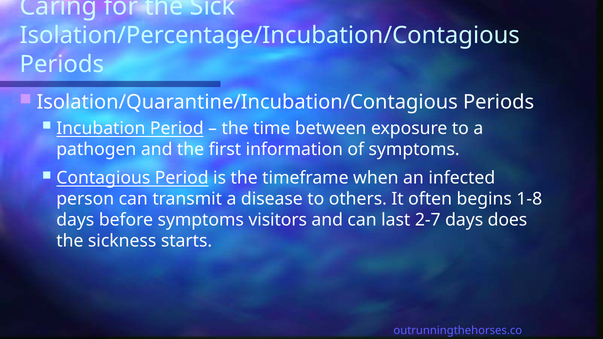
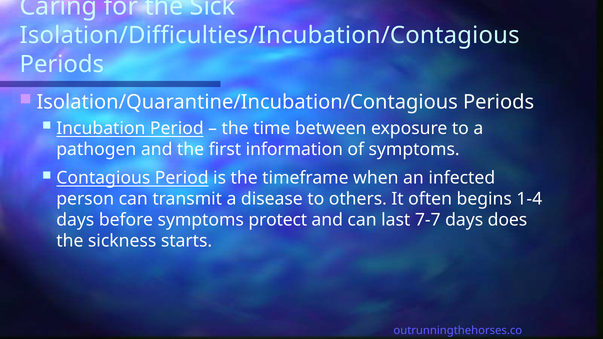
Isolation/Percentage/Incubation/Contagious: Isolation/Percentage/Incubation/Contagious -> Isolation/Difficulties/Incubation/Contagious (270, 36)
1-8: 1-8 -> 1-4 (529, 199)
visitors: visitors -> protect (278, 220)
2-7: 2-7 -> 7-7 (428, 220)
